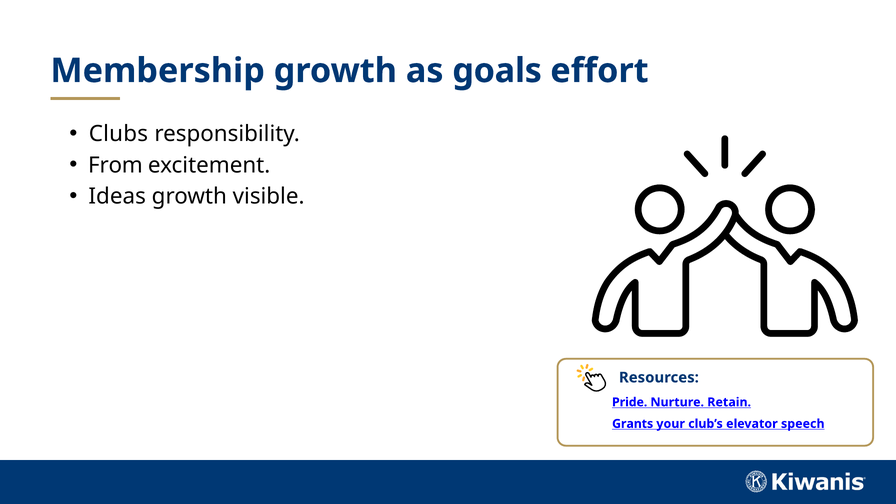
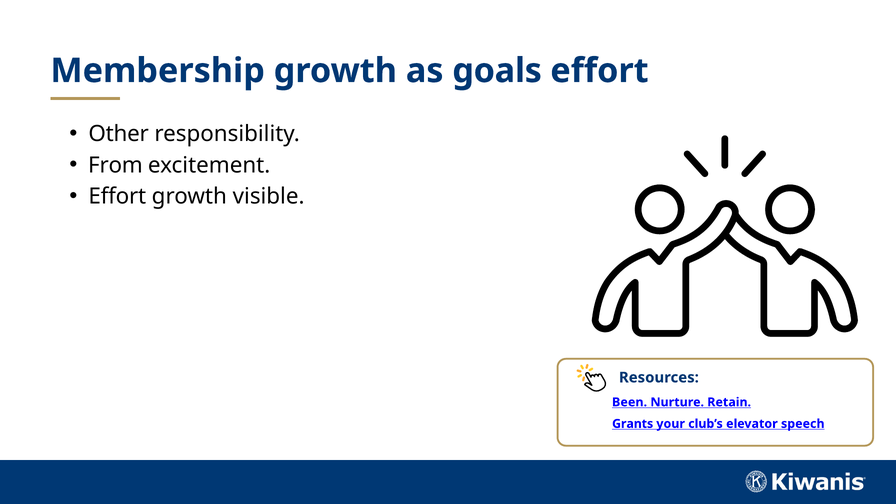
Clubs: Clubs -> Other (119, 134)
Ideas: Ideas -> Effort (117, 197)
Pride: Pride -> Been (630, 402)
